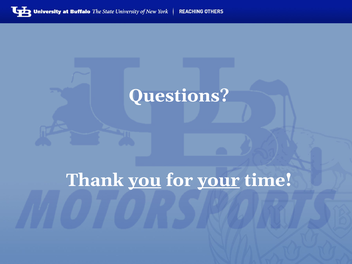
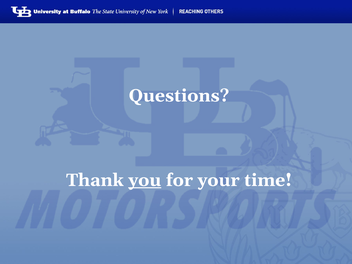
your underline: present -> none (219, 180)
